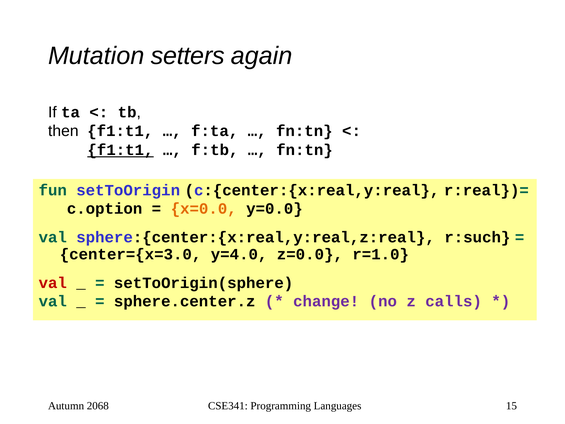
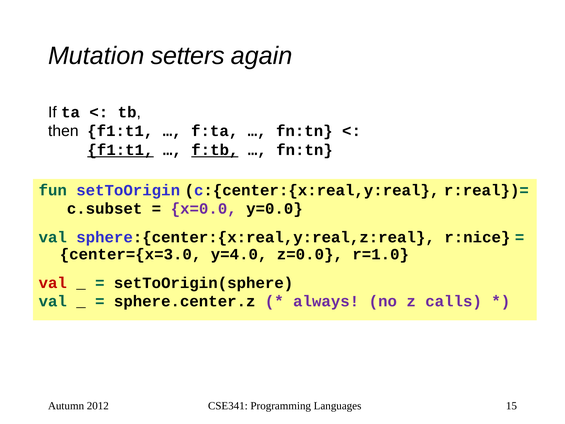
f:tb underline: none -> present (215, 150)
c.option: c.option -> c.subset (105, 209)
x=0.0 colour: orange -> purple (204, 209)
r:such: r:such -> r:nice (477, 237)
change: change -> always (326, 301)
2068: 2068 -> 2012 (98, 406)
